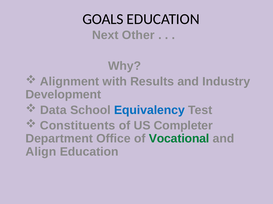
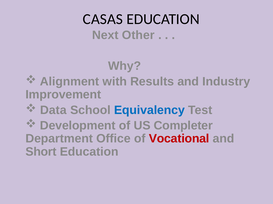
GOALS: GOALS -> CASAS (103, 19)
Development: Development -> Improvement (63, 95)
Constituents: Constituents -> Development (78, 126)
Vocational colour: green -> red (179, 139)
Align: Align -> Short (41, 152)
